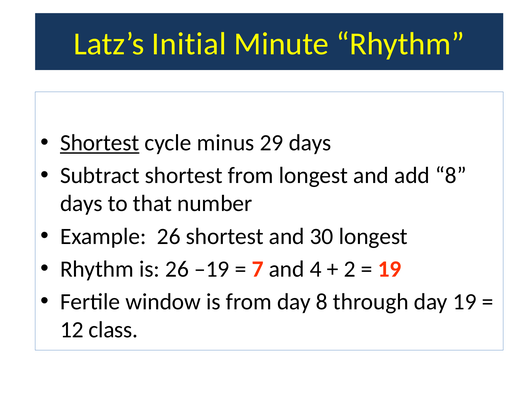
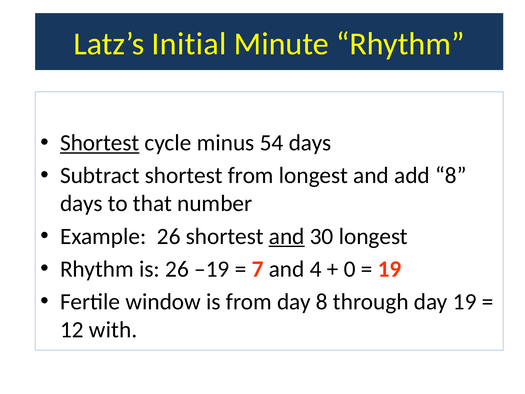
29: 29 -> 54 (272, 143)
and underline: none -> present (287, 236)
2: 2 -> 0 (350, 269)
class: class -> with (113, 330)
